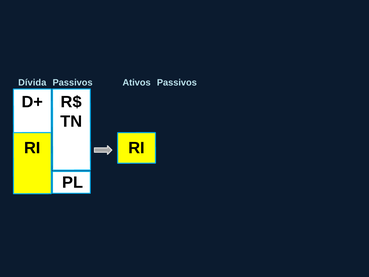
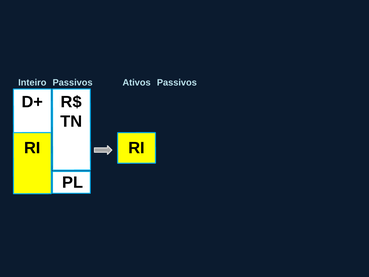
Dívida: Dívida -> Inteiro (32, 82)
